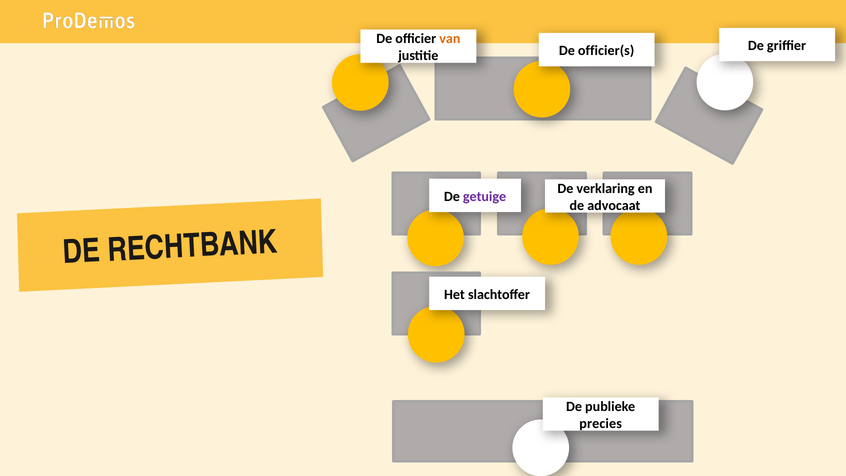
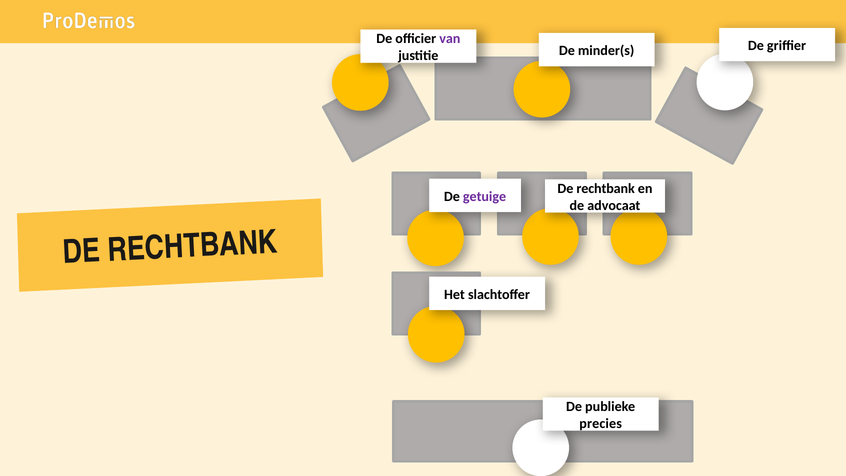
van colour: orange -> purple (450, 39)
officier(s: officier(s -> minder(s (606, 51)
verklaring: verklaring -> rechtbank (606, 188)
